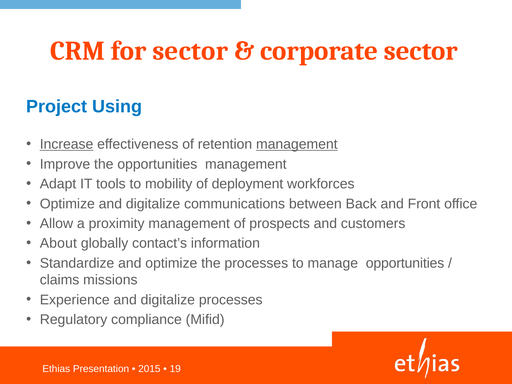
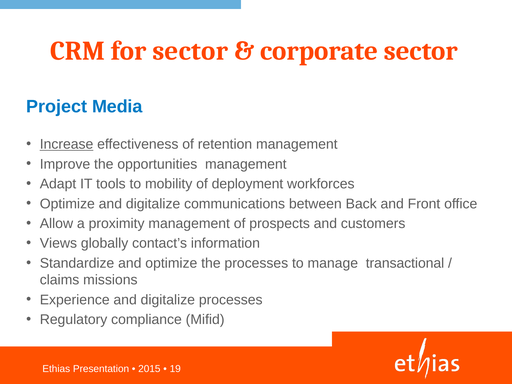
Using: Using -> Media (117, 107)
management underline: present -> none (297, 144)
About: About -> Views (58, 243)
manage opportunities: opportunities -> transactional (405, 263)
